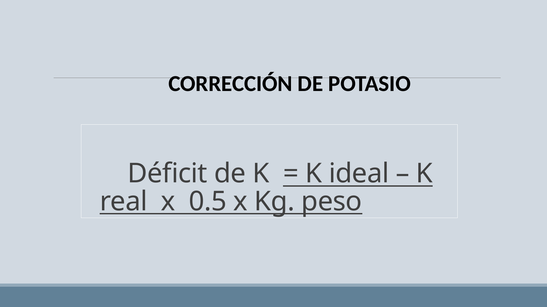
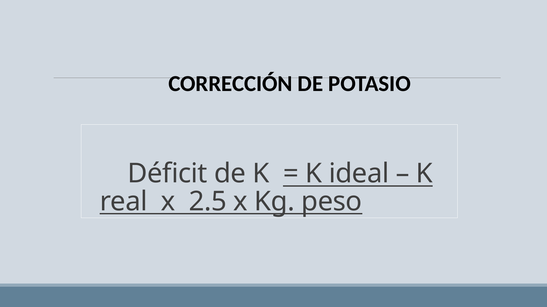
0.5: 0.5 -> 2.5 (208, 202)
